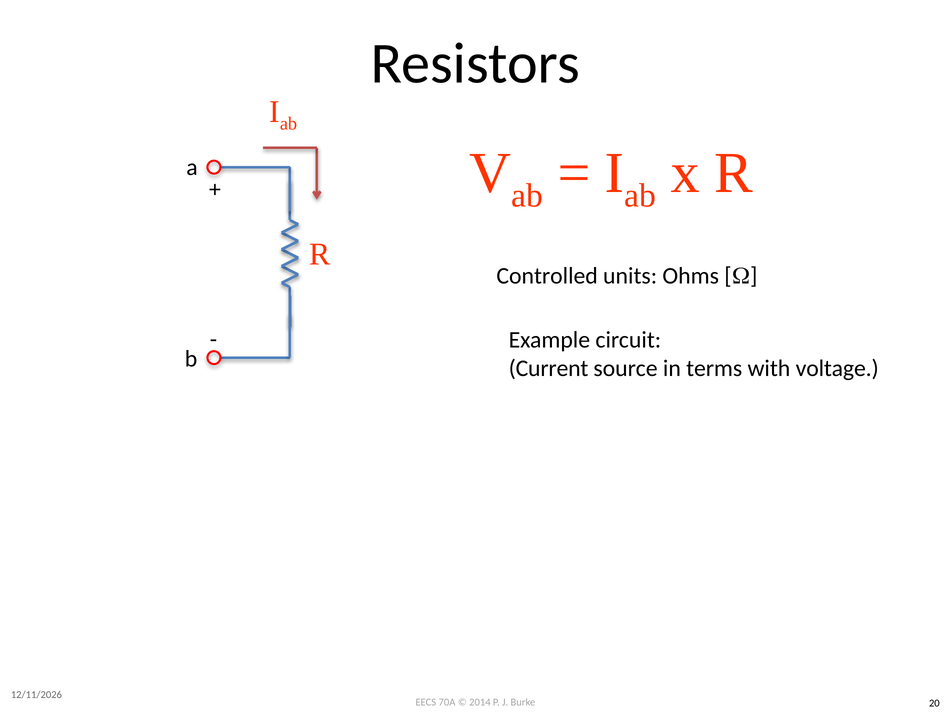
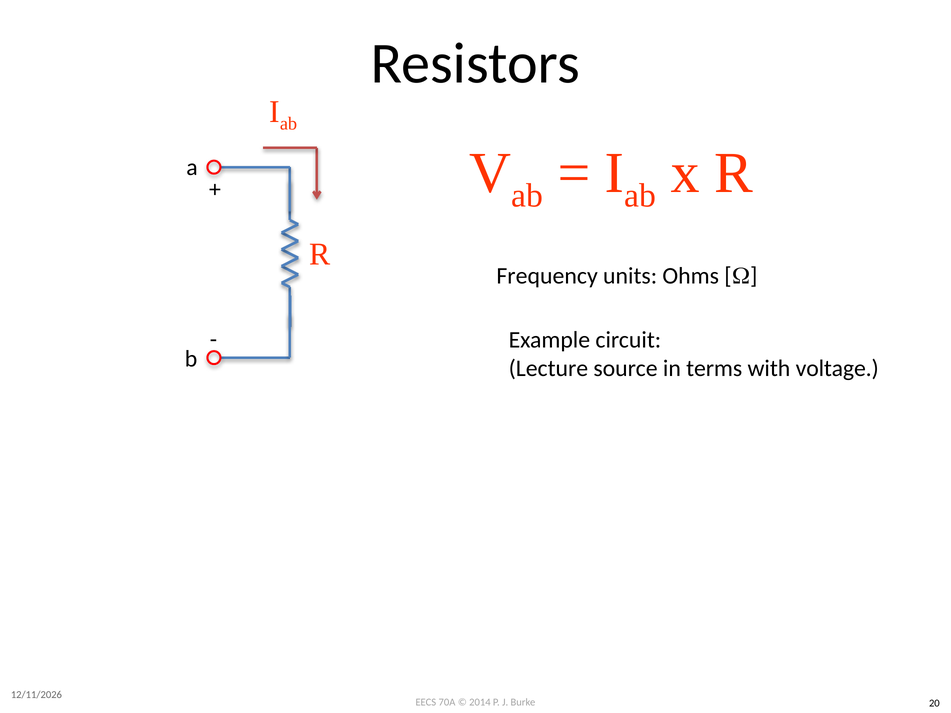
Controlled: Controlled -> Frequency (547, 276)
Current: Current -> Lecture (548, 368)
